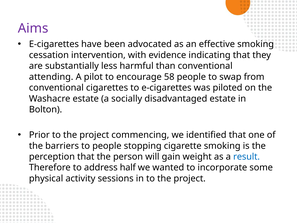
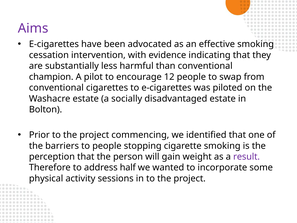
attending: attending -> champion (51, 77)
58: 58 -> 12 (169, 77)
result colour: blue -> purple (247, 157)
